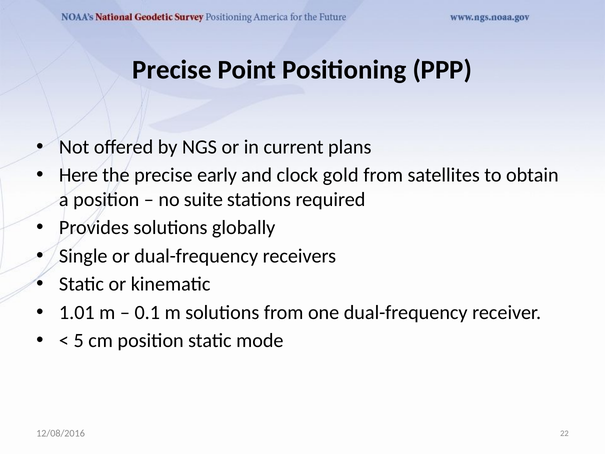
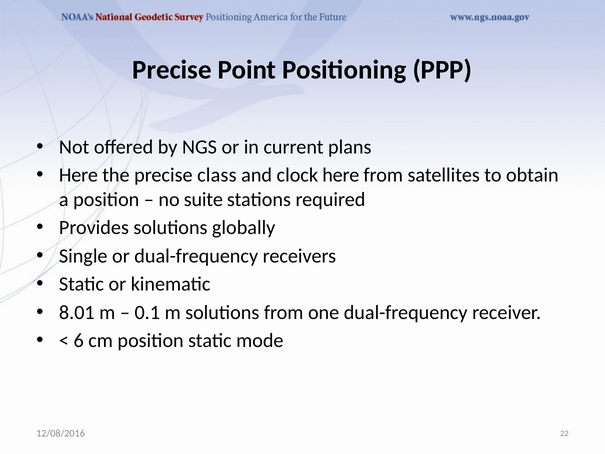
early: early -> class (217, 175)
clock gold: gold -> here (341, 175)
1.01: 1.01 -> 8.01 (77, 312)
5: 5 -> 6 (79, 341)
